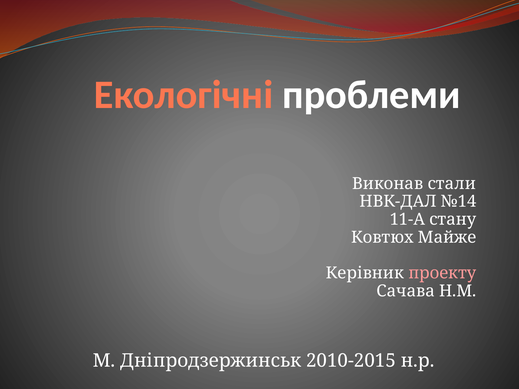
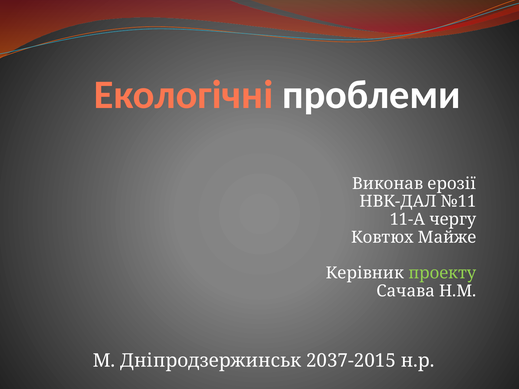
стали: стали -> ерозії (452, 184)
№14: №14 -> №11 (459, 202)
стану: стану -> чергу (453, 220)
проекту colour: pink -> light green (442, 273)
2010-2015: 2010-2015 -> 2037-2015 (351, 361)
